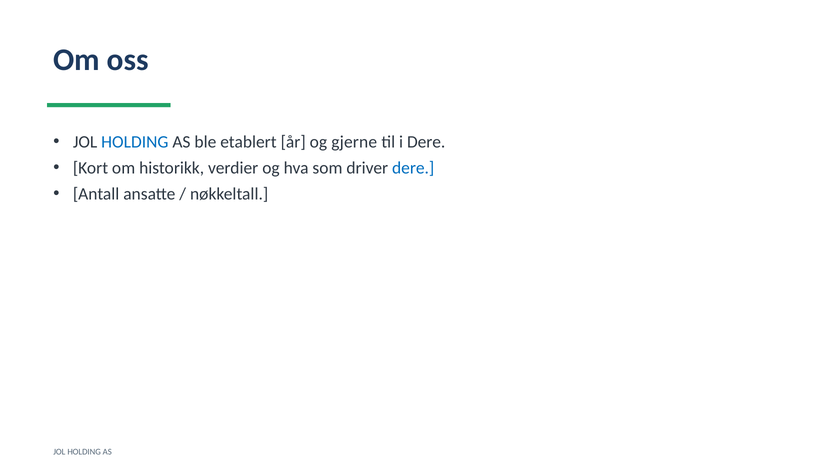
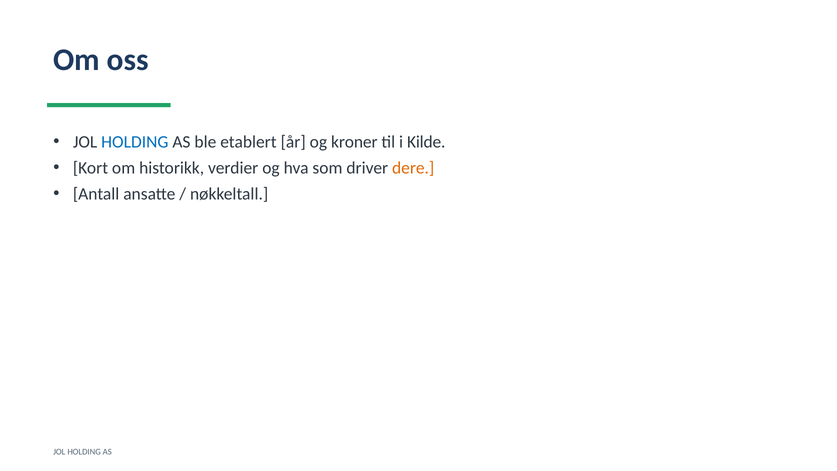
gjerne: gjerne -> kroner (354, 142)
i Dere: Dere -> Kilde (426, 142)
dere colour: blue -> orange (413, 168)
